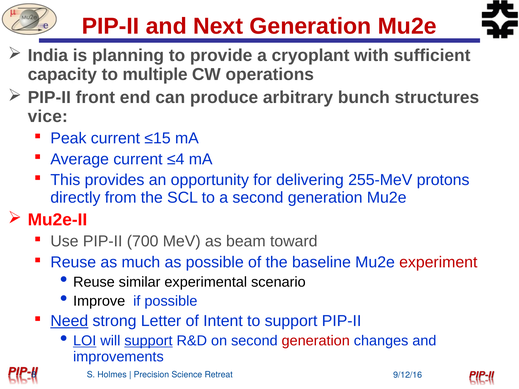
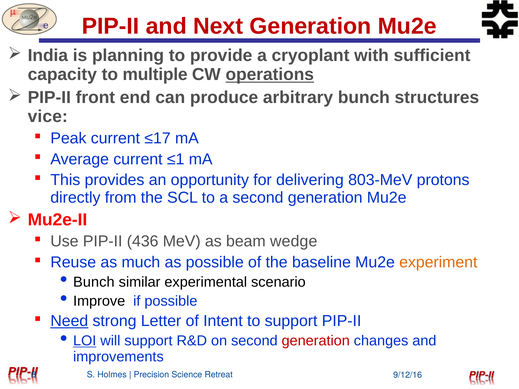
operations underline: none -> present (270, 75)
≤15: ≤15 -> ≤17 (158, 138)
≤4: ≤4 -> ≤1 (176, 159)
255-MeV: 255-MeV -> 803-MeV (380, 180)
700: 700 -> 436 (143, 242)
toward: toward -> wedge (294, 242)
experiment colour: red -> orange (438, 262)
Reuse: Reuse -> Bunch (94, 282)
support underline: present -> none (148, 341)
